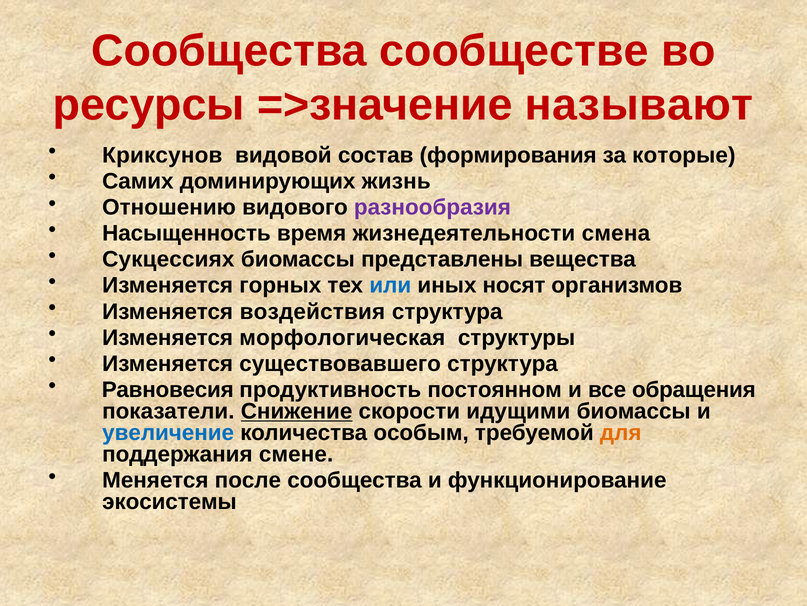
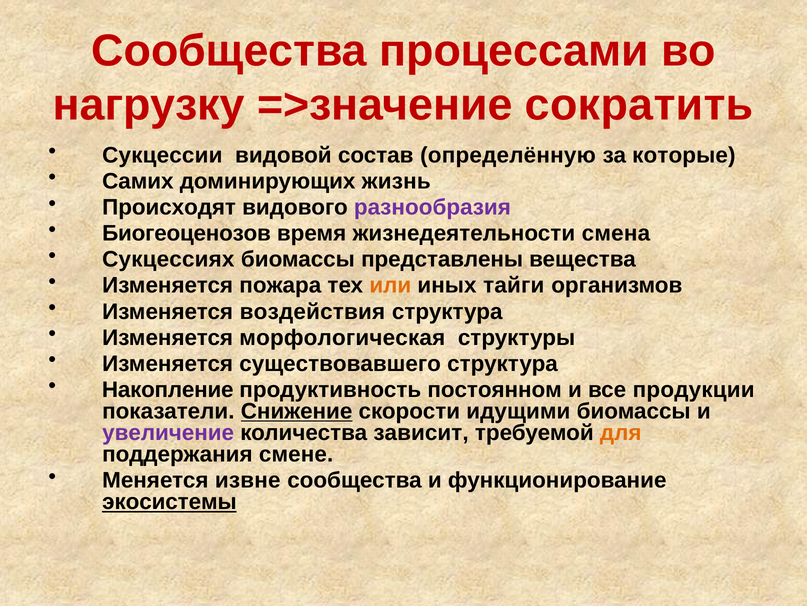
сообществе: сообществе -> процессами (514, 51)
ресурсы: ресурсы -> нагрузку (149, 105)
называют: называют -> сократить (639, 105)
Криксунов: Криксунов -> Сукцессии (162, 155)
формирования: формирования -> определённую (508, 155)
Отношению: Отношению -> Происходят (169, 207)
Насыщенность: Насыщенность -> Биогеоценозов (187, 233)
горных: горных -> пожара (280, 285)
или colour: blue -> orange (390, 285)
носят: носят -> тайги (514, 285)
Равновесия: Равновесия -> Накопление (168, 389)
обращения: обращения -> продукции (694, 389)
увеличение colour: blue -> purple (168, 432)
особым: особым -> зависит (421, 432)
после: после -> извне (248, 480)
экосистемы underline: none -> present (169, 501)
